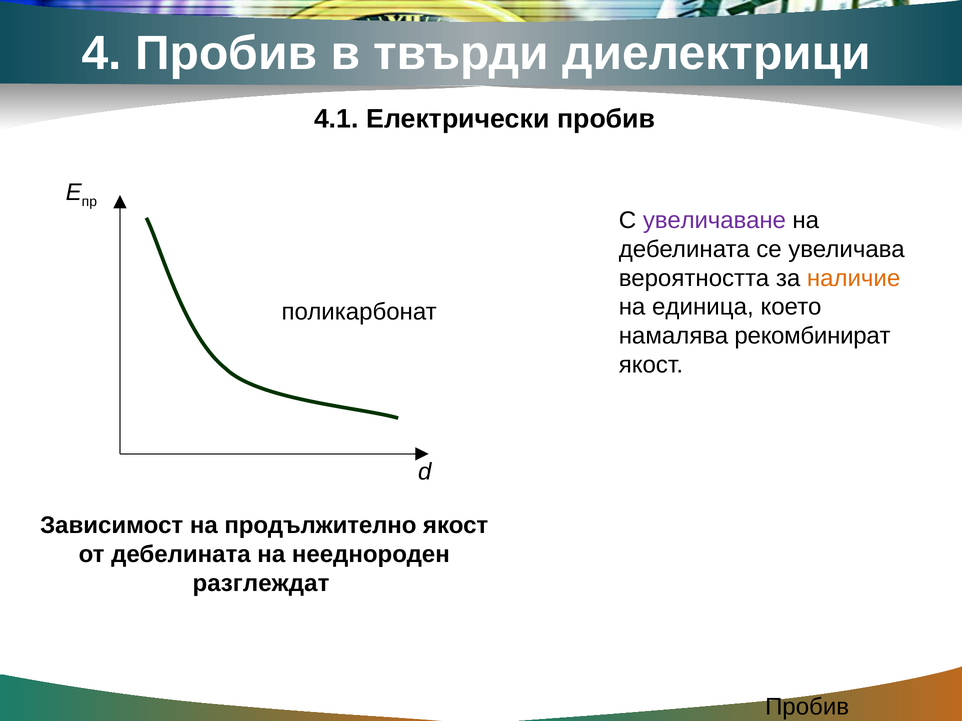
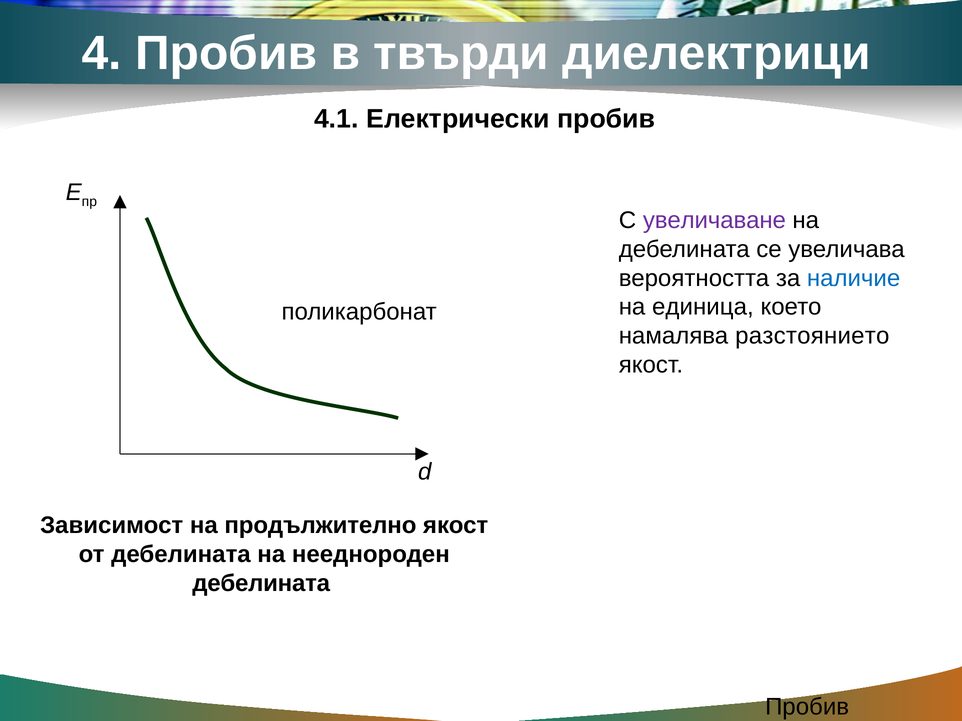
наличие colour: orange -> blue (854, 278)
рекомбинират: рекомбинират -> разстоянието (812, 336)
разглеждат: разглеждат -> дебелината (261, 584)
